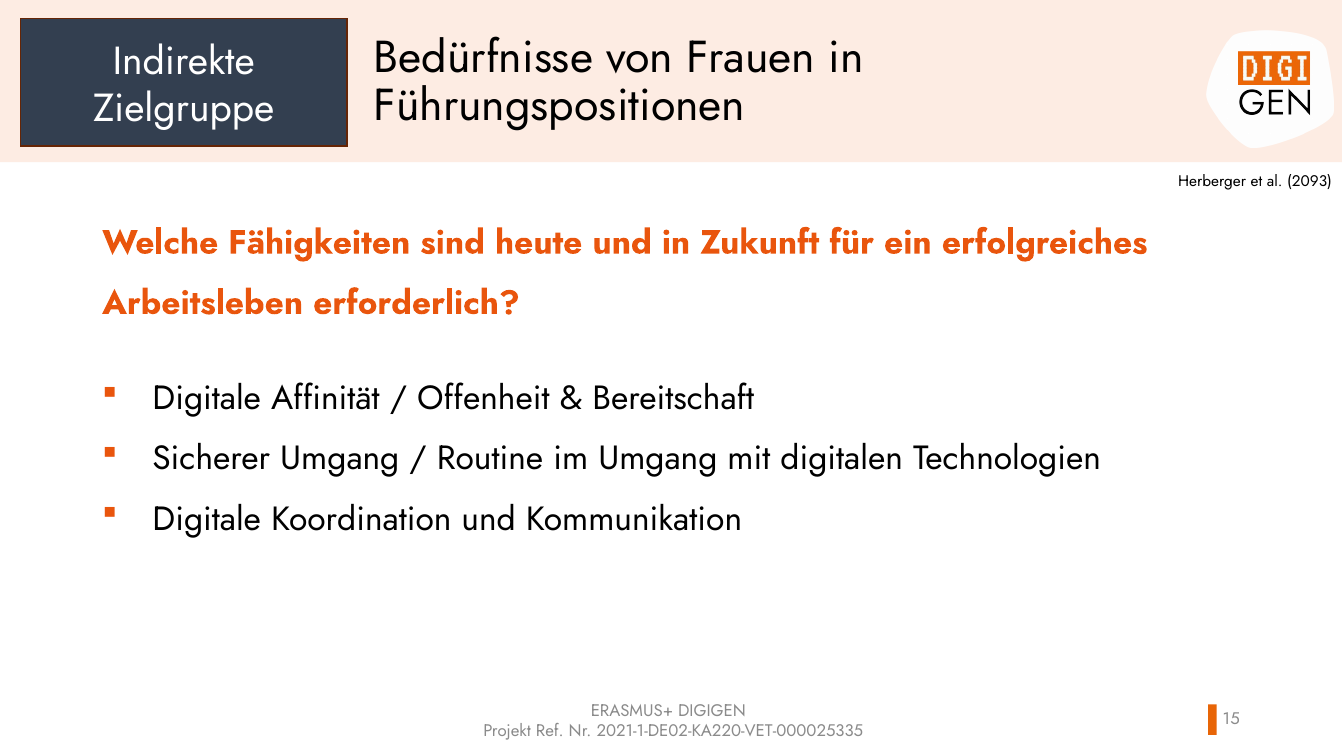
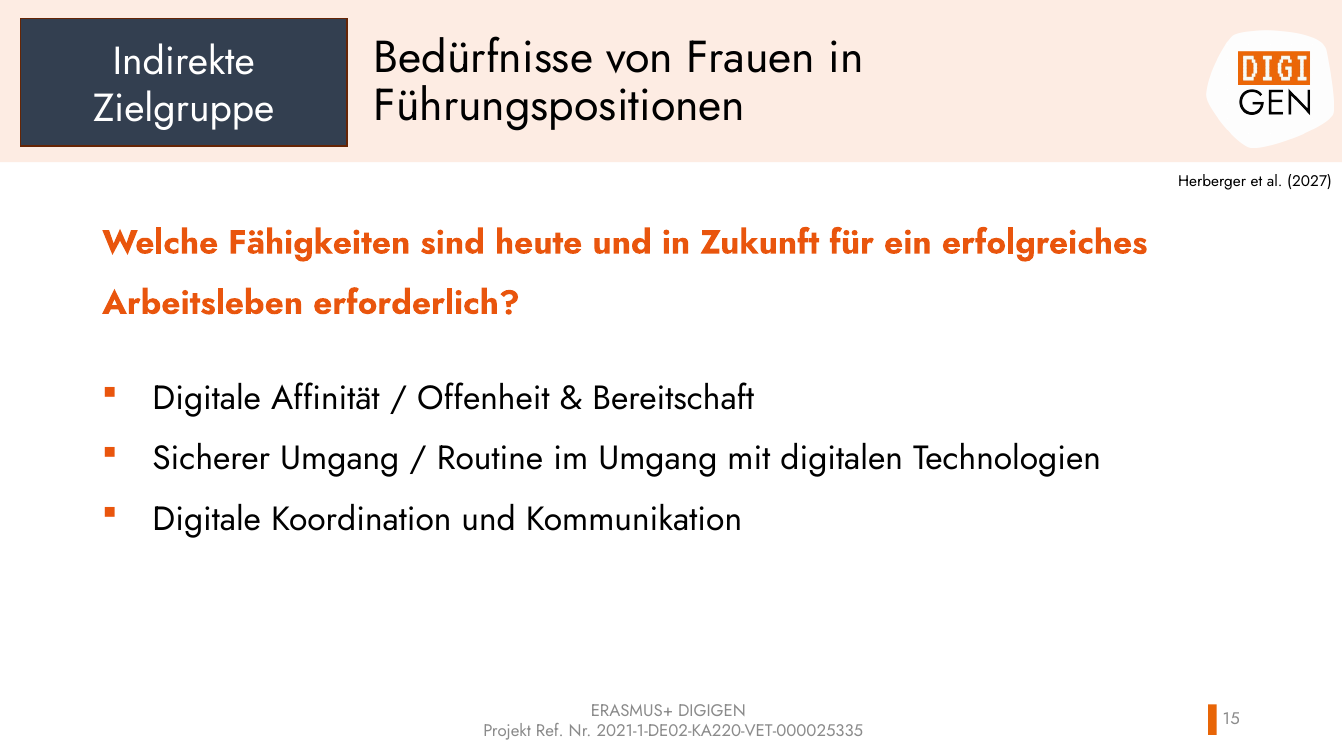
2093: 2093 -> 2027 (1310, 181)
